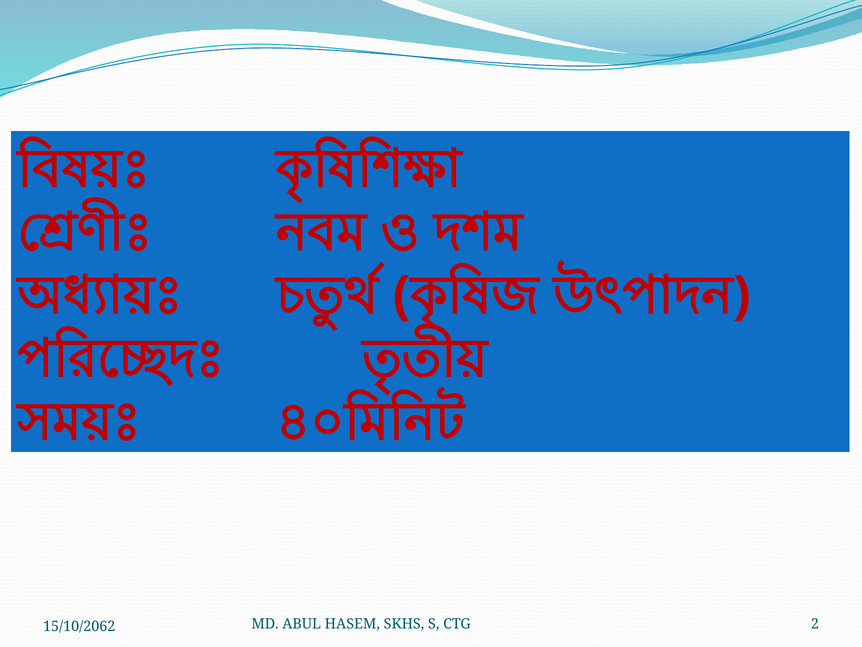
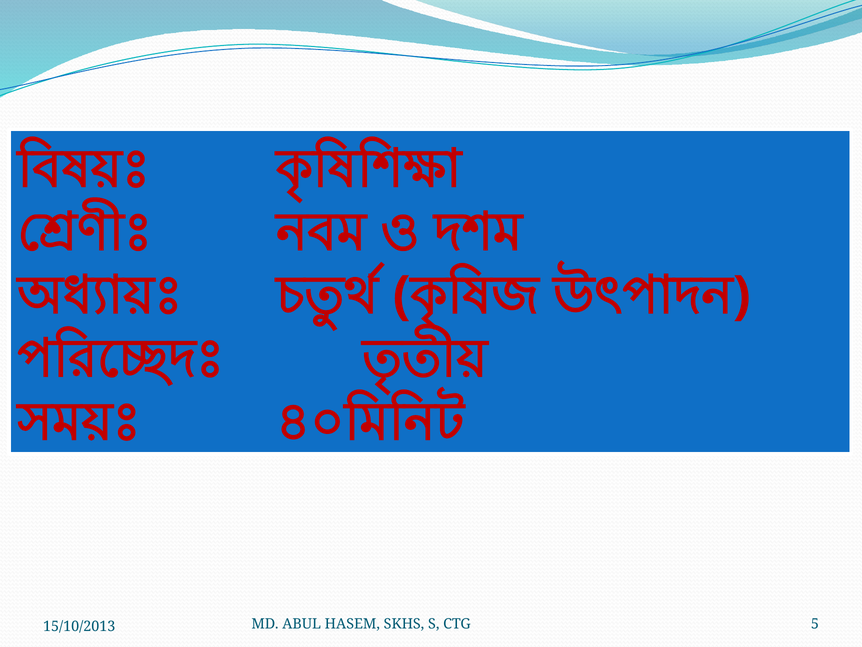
2: 2 -> 5 (815, 624)
15/10/2062: 15/10/2062 -> 15/10/2013 (79, 626)
